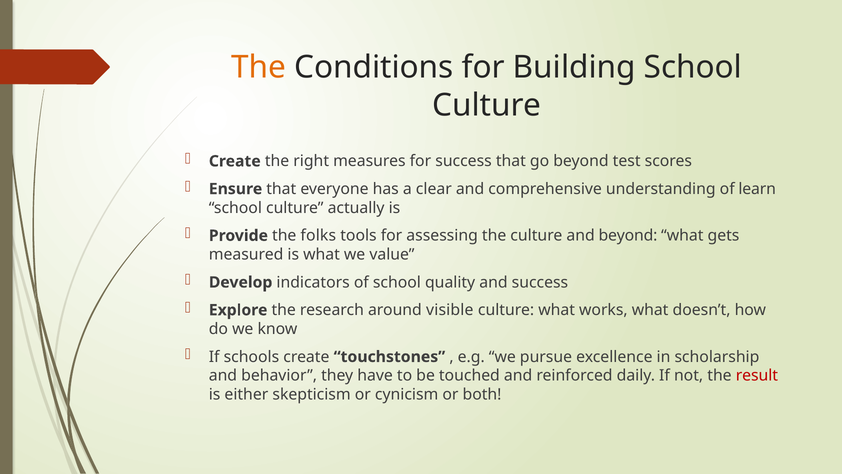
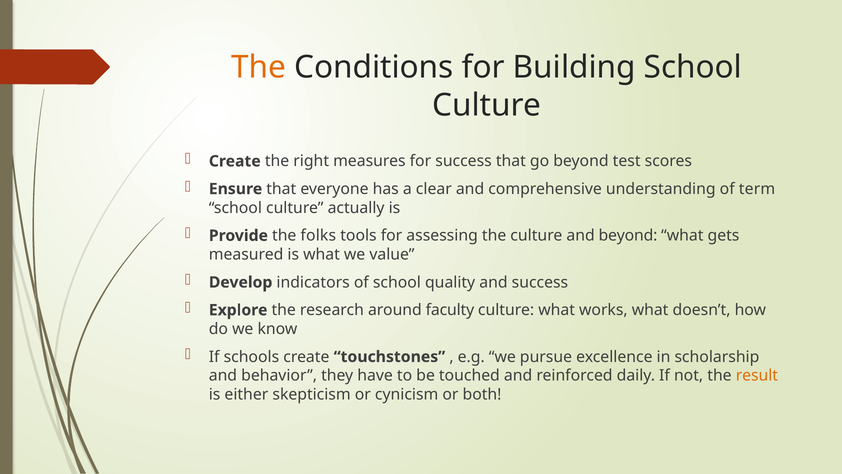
learn: learn -> term (757, 189)
visible: visible -> faculty (450, 310)
result colour: red -> orange (757, 375)
